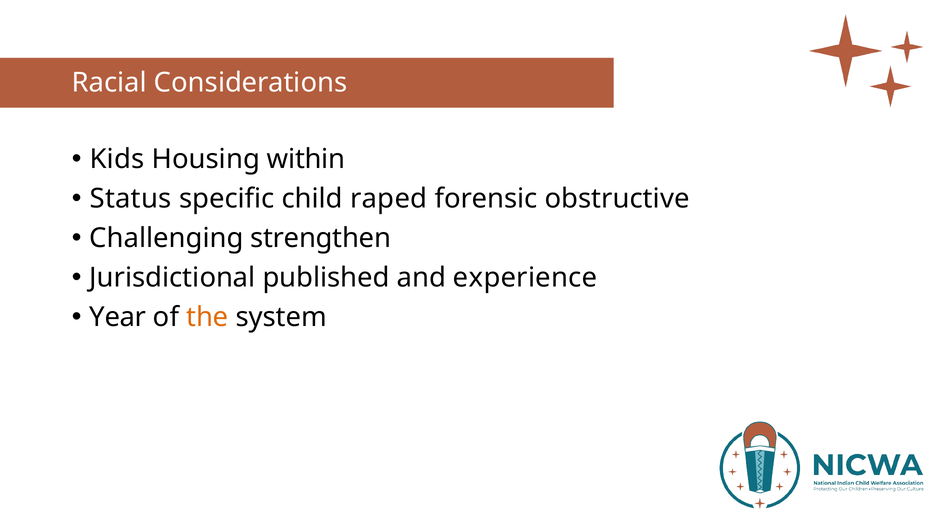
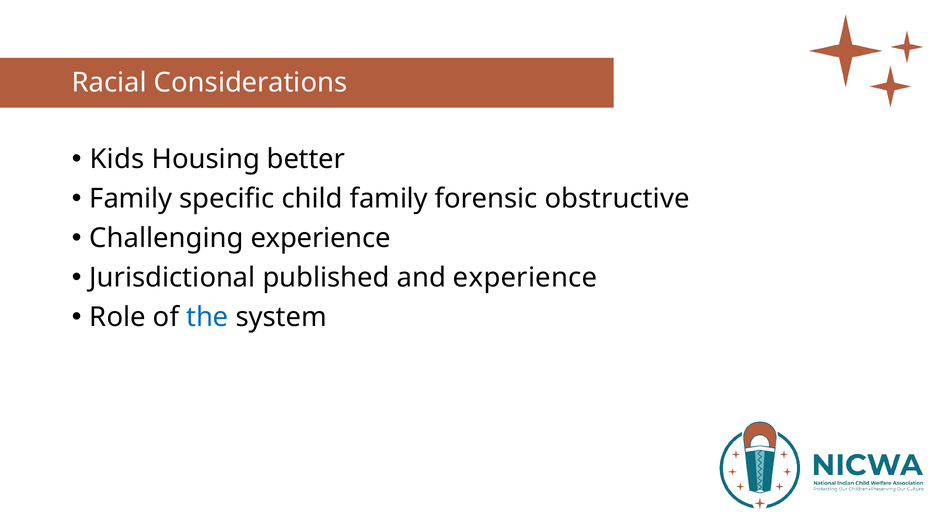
within: within -> better (306, 159)
Status: Status -> Family (131, 199)
child raped: raped -> family (389, 199)
Challenging strengthen: strengthen -> experience (321, 238)
Year: Year -> Role (118, 317)
the colour: orange -> blue (207, 317)
